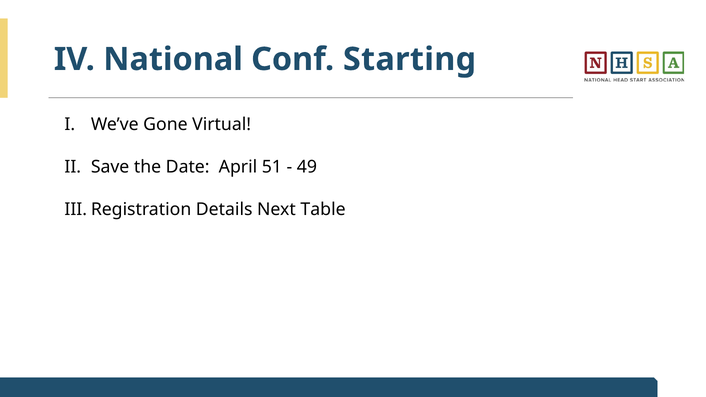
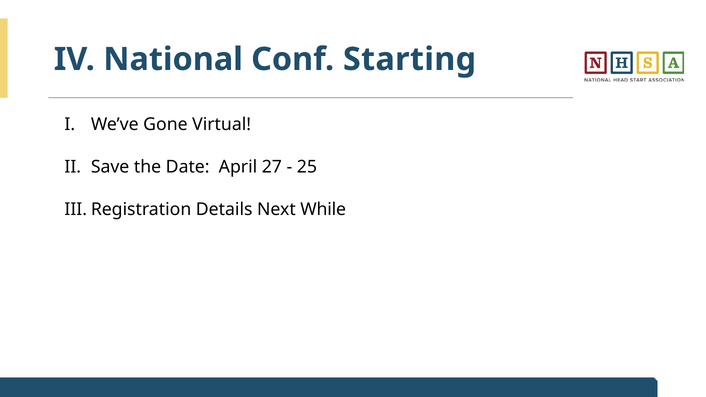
51: 51 -> 27 (272, 167)
49: 49 -> 25 (307, 167)
Table: Table -> While (323, 209)
